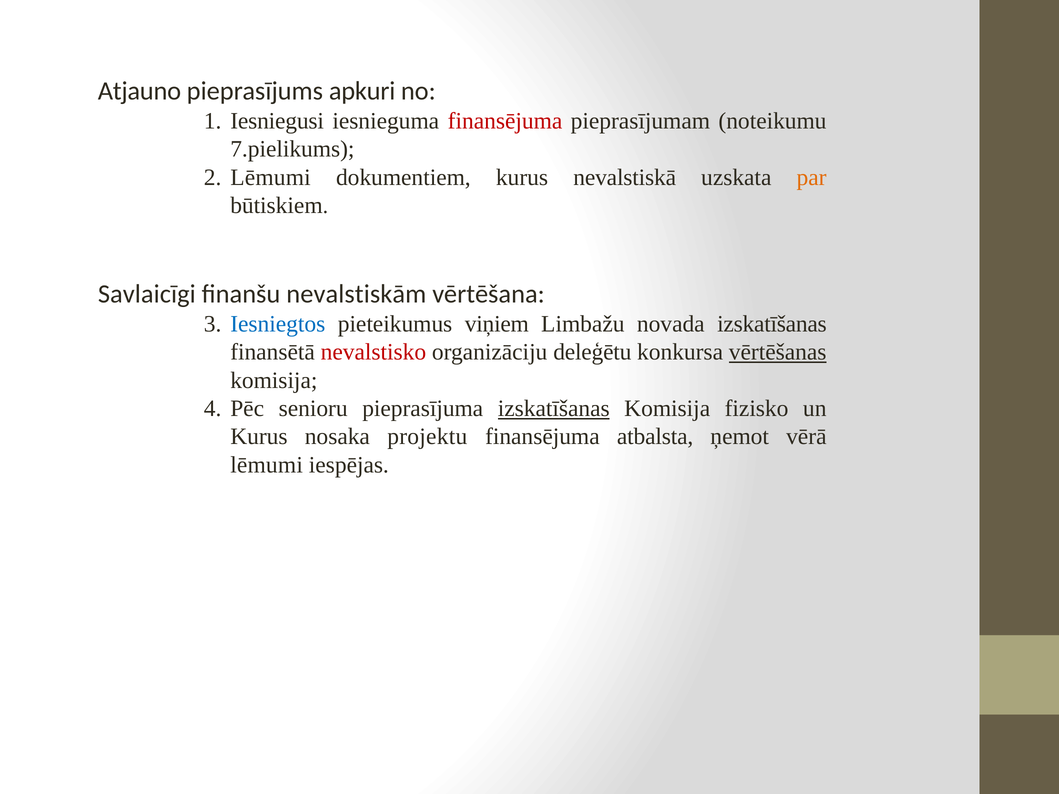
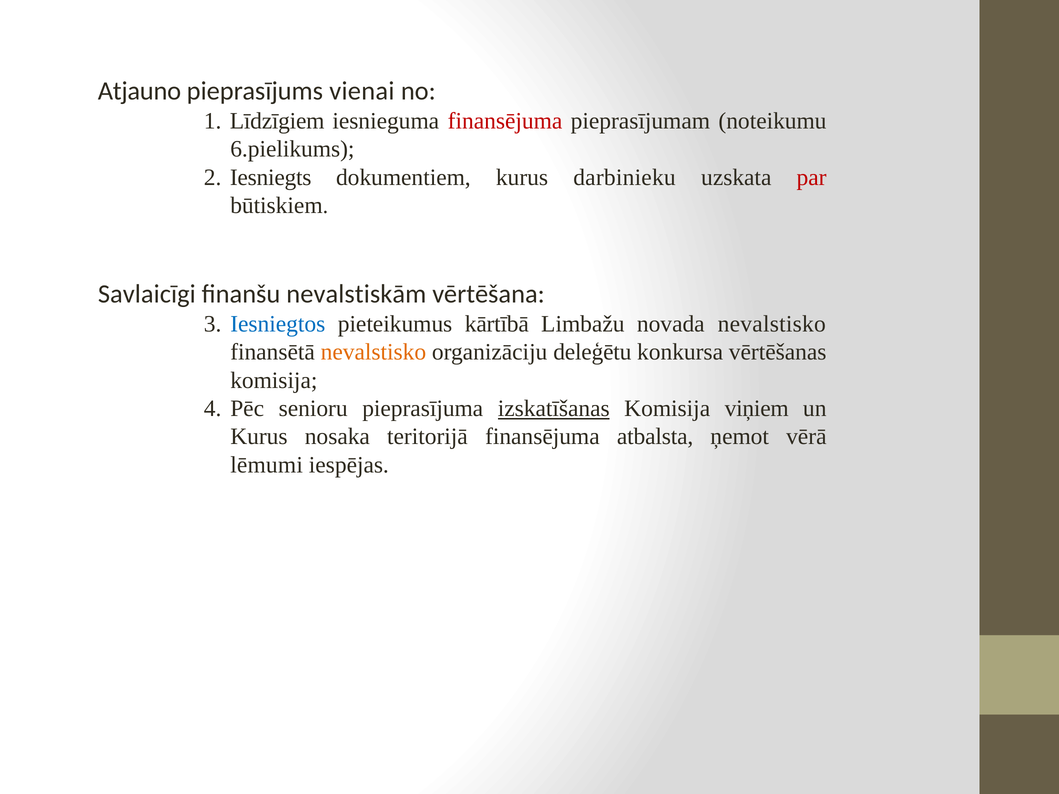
apkuri: apkuri -> vienai (362, 91)
Iesniegusi: Iesniegusi -> Līdzīgiem (277, 121)
7.pielikums: 7.pielikums -> 6.pielikums (292, 149)
Lēmumi: Lēmumi -> Iesniegts (271, 177)
nevalstiskā: nevalstiskā -> darbinieku (625, 177)
par colour: orange -> red (812, 177)
viņiem: viņiem -> kārtībā (497, 324)
novada izskatīšanas: izskatīšanas -> nevalstisko (772, 324)
nevalstisko colour: red -> orange (373, 352)
vērtēšanas underline: present -> none (778, 352)
fizisko: fizisko -> viņiem (757, 409)
projektu: projektu -> teritorijā (427, 437)
